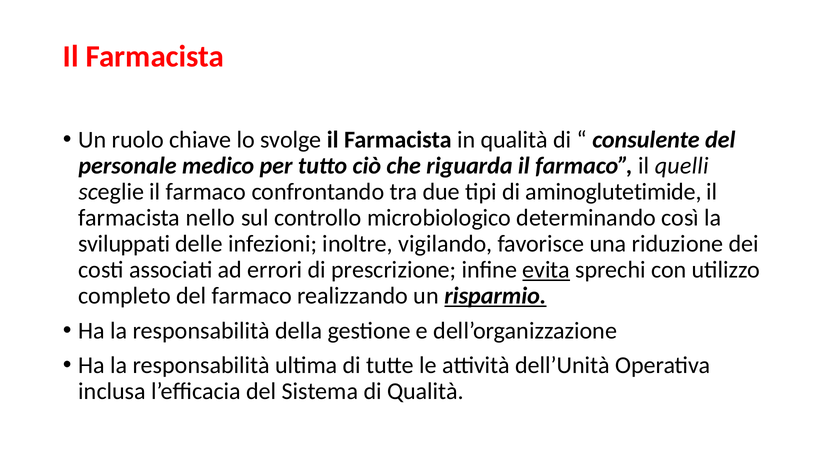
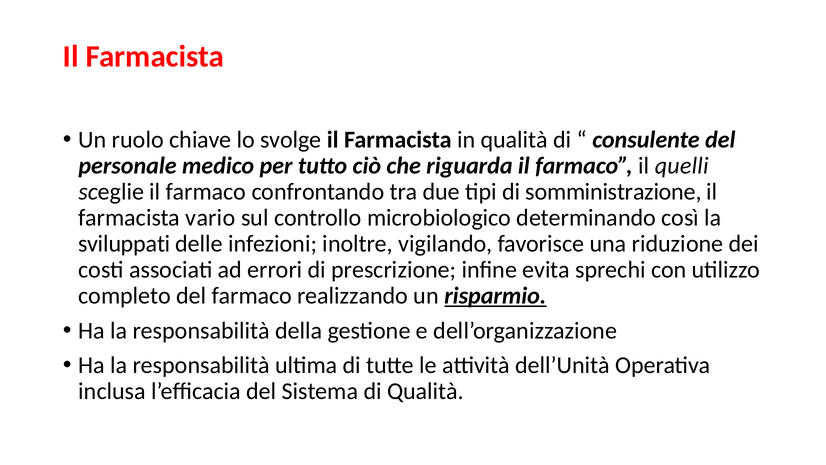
aminoglutetimide: aminoglutetimide -> somministrazione (613, 192)
nello: nello -> vario (210, 218)
evita underline: present -> none (546, 270)
